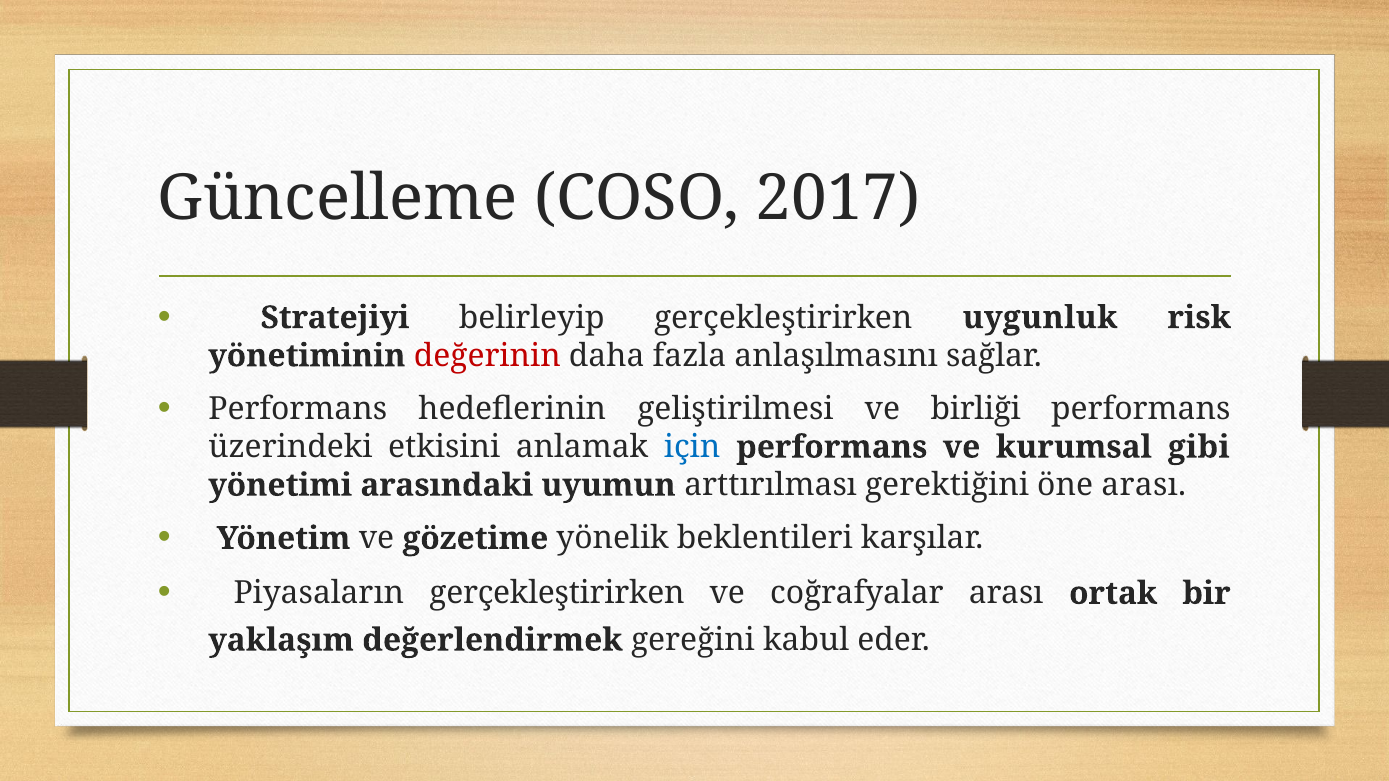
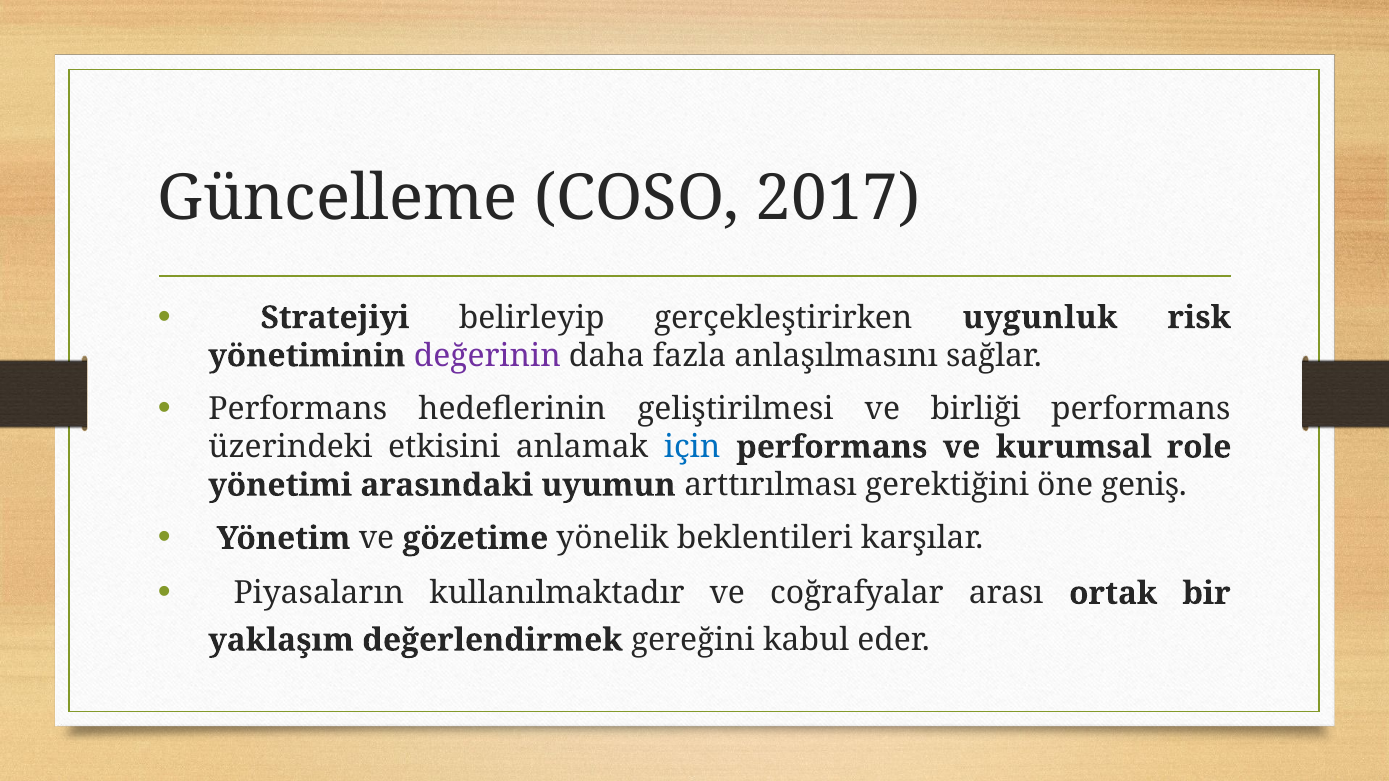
değerinin colour: red -> purple (487, 356)
gibi: gibi -> role (1199, 447)
öne arası: arası -> geniş (1144, 485)
Piyasaların gerçekleştirirken: gerçekleştirirken -> kullanılmaktadır (557, 594)
